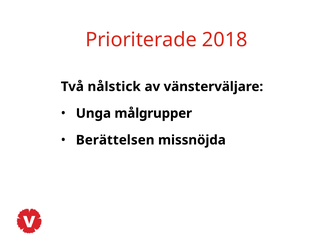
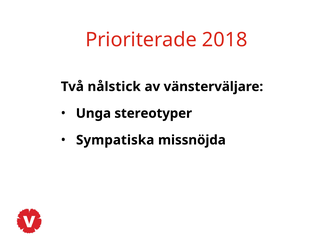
målgrupper: målgrupper -> stereotyper (153, 113)
Berättelsen: Berättelsen -> Sympatiska (115, 140)
